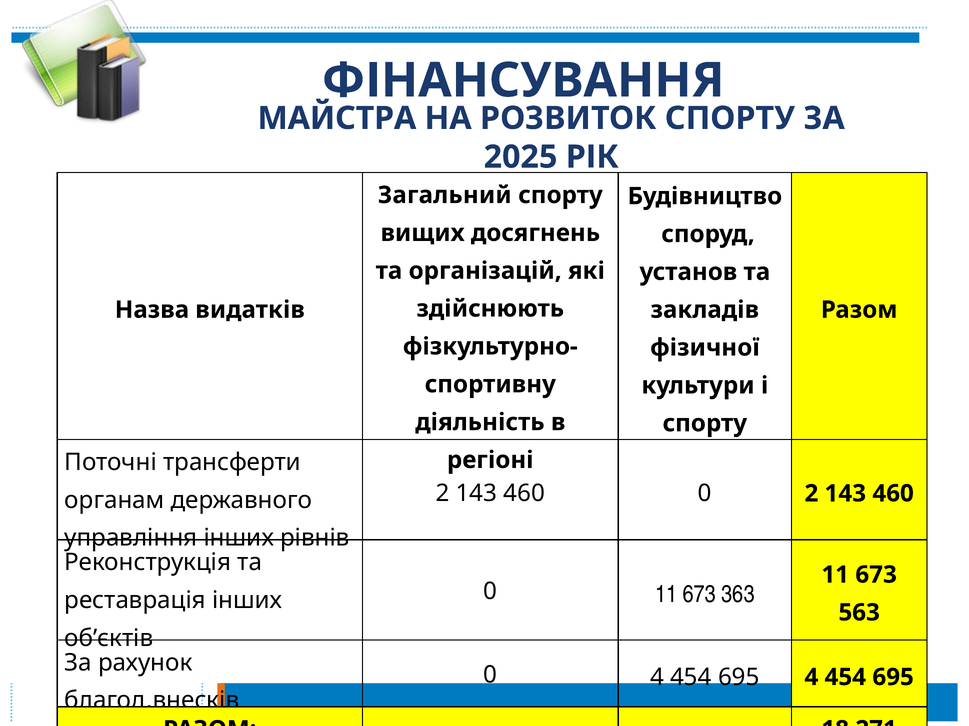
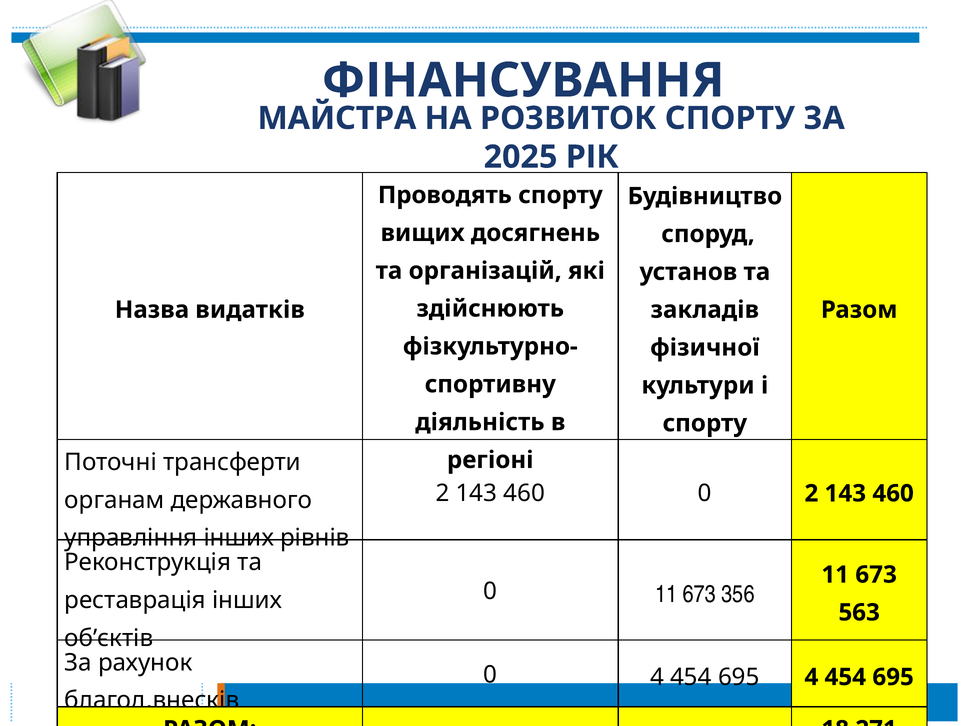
Загальний: Загальний -> Проводять (445, 195)
363: 363 -> 356 (738, 595)
